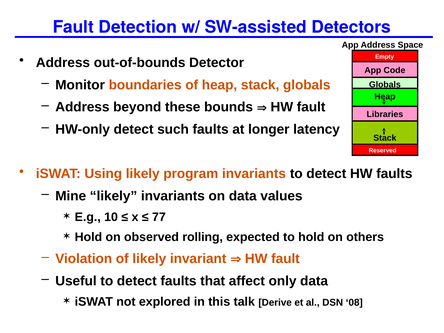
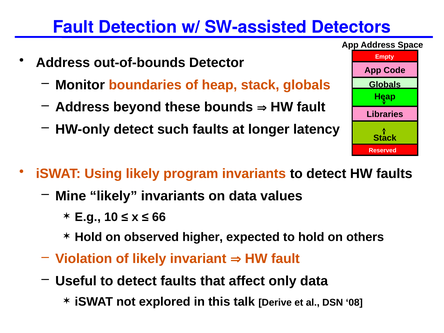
77: 77 -> 66 (159, 217)
rolling: rolling -> higher (203, 237)
